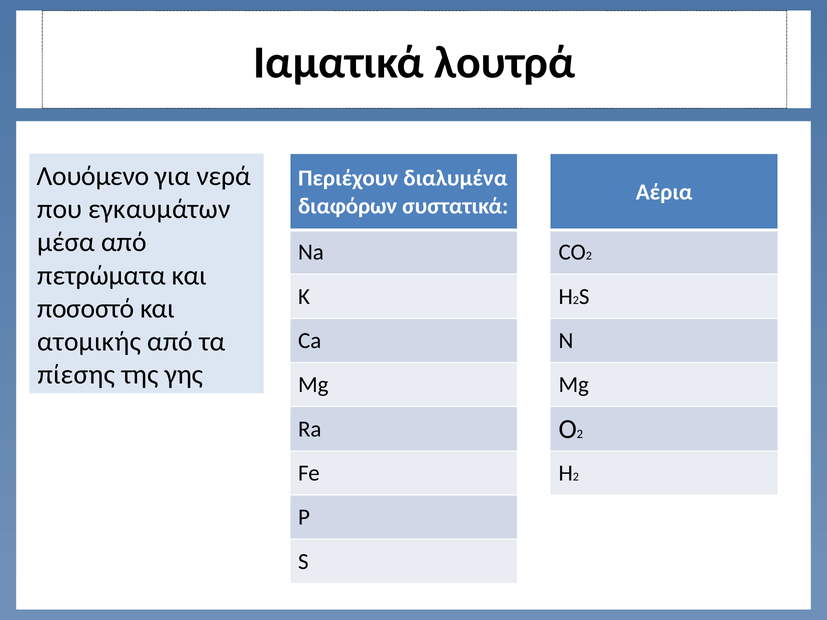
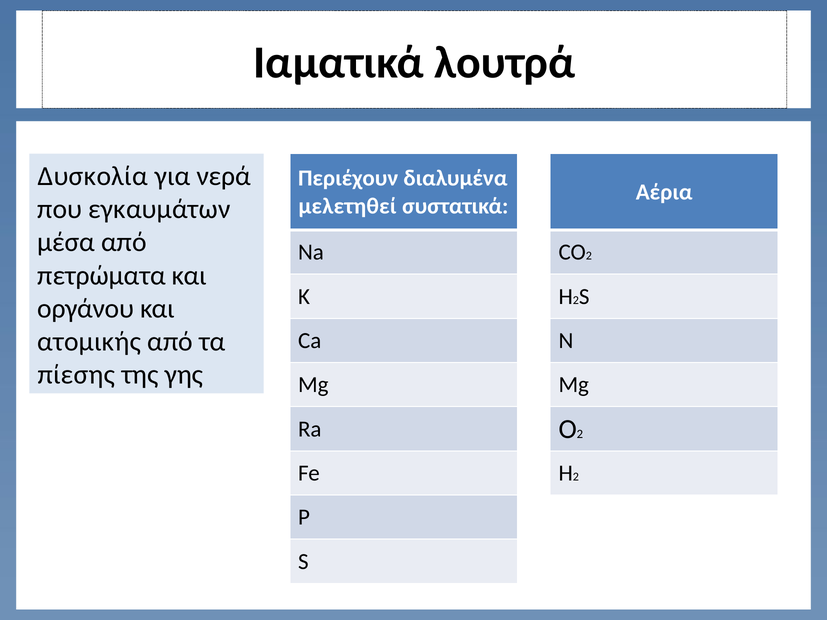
Λουόμενο: Λουόμενο -> Δυσκολία (93, 176)
διαφόρων: διαφόρων -> μελετηθεί (347, 206)
ποσοστό: ποσοστό -> οργάνου (86, 309)
